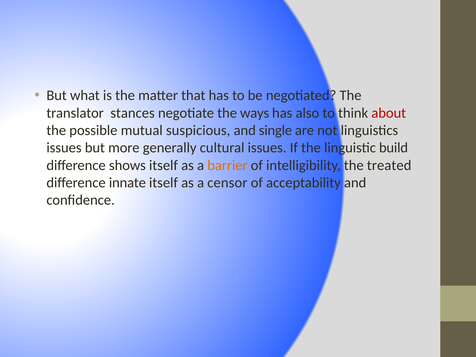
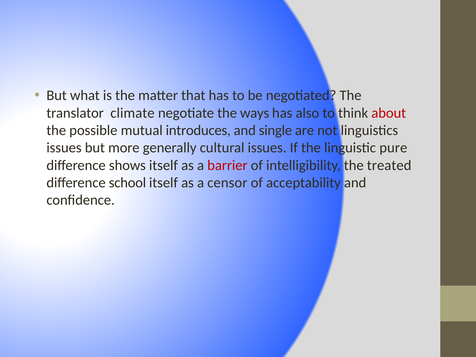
stances: stances -> climate (132, 113)
suspicious: suspicious -> introduces (198, 130)
build: build -> pure (393, 148)
barrier colour: orange -> red (227, 165)
innate: innate -> school (127, 183)
